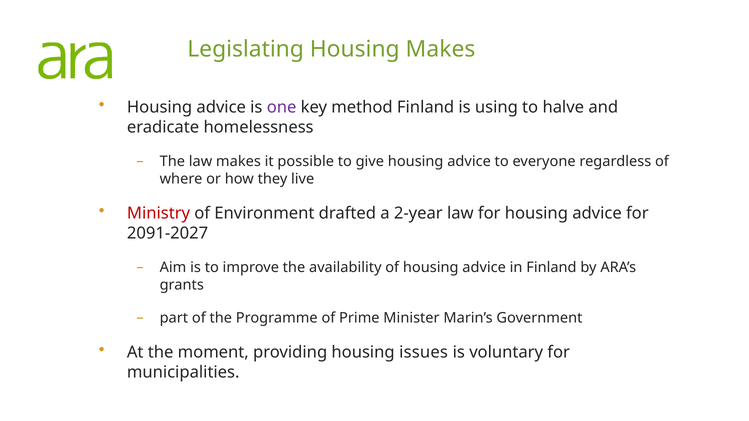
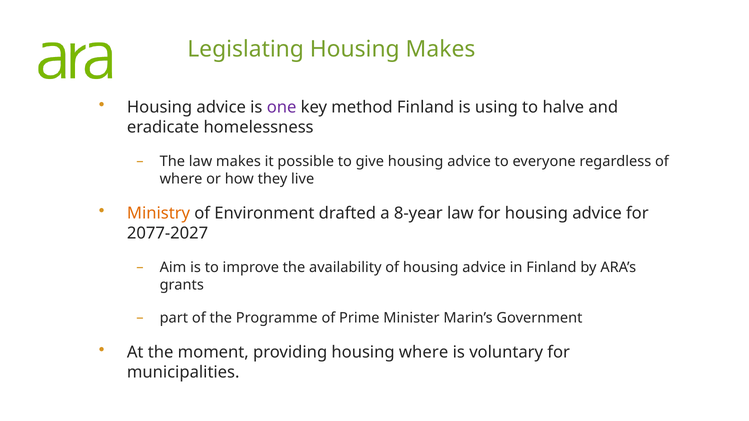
Ministry colour: red -> orange (159, 214)
2-year: 2-year -> 8-year (418, 214)
2091-2027: 2091-2027 -> 2077-2027 (168, 234)
housing issues: issues -> where (424, 353)
